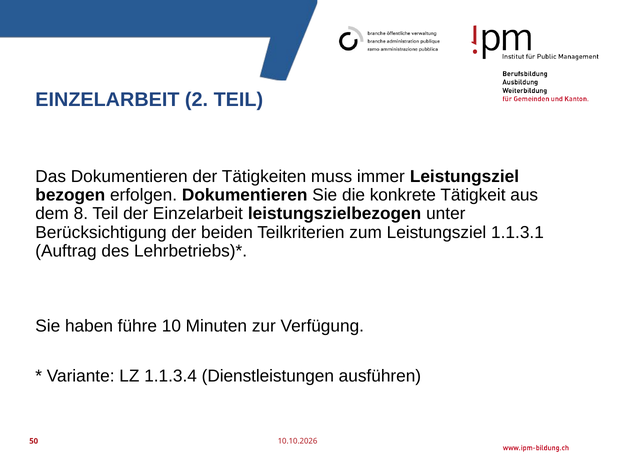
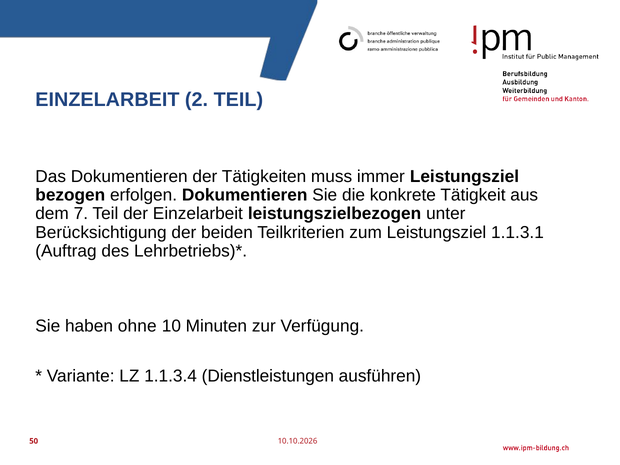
8: 8 -> 7 (81, 214)
führe: führe -> ohne (137, 326)
